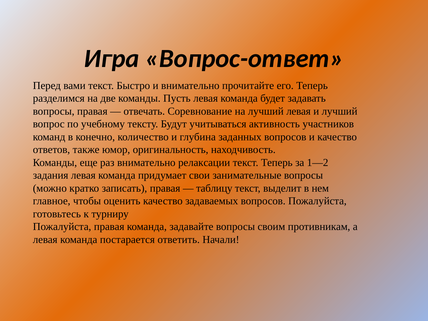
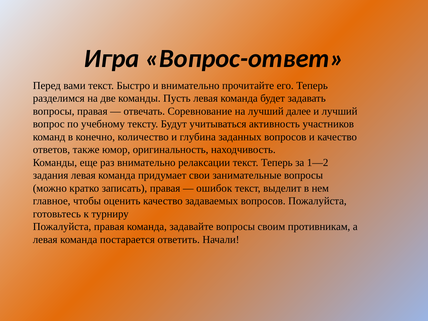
лучший левая: левая -> далее (299, 111)
таблицу: таблицу -> ошибок (214, 188)
